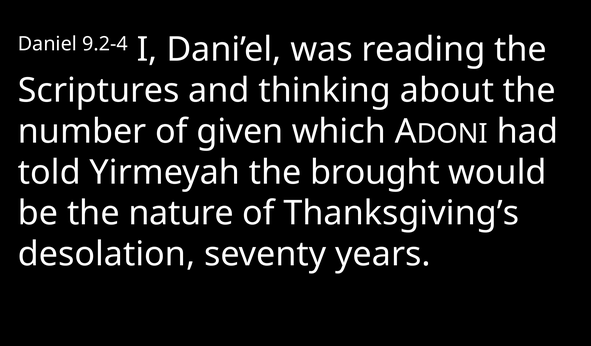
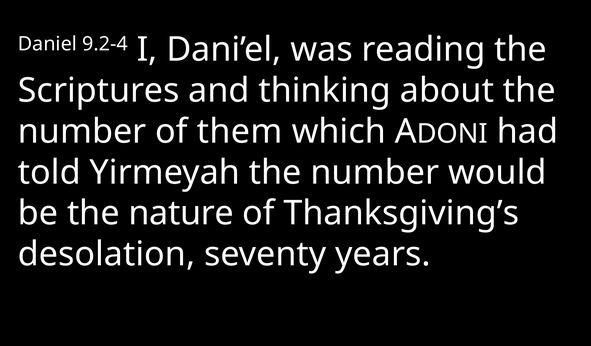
given: given -> them (240, 132)
Yirmeyah the brought: brought -> number (375, 173)
